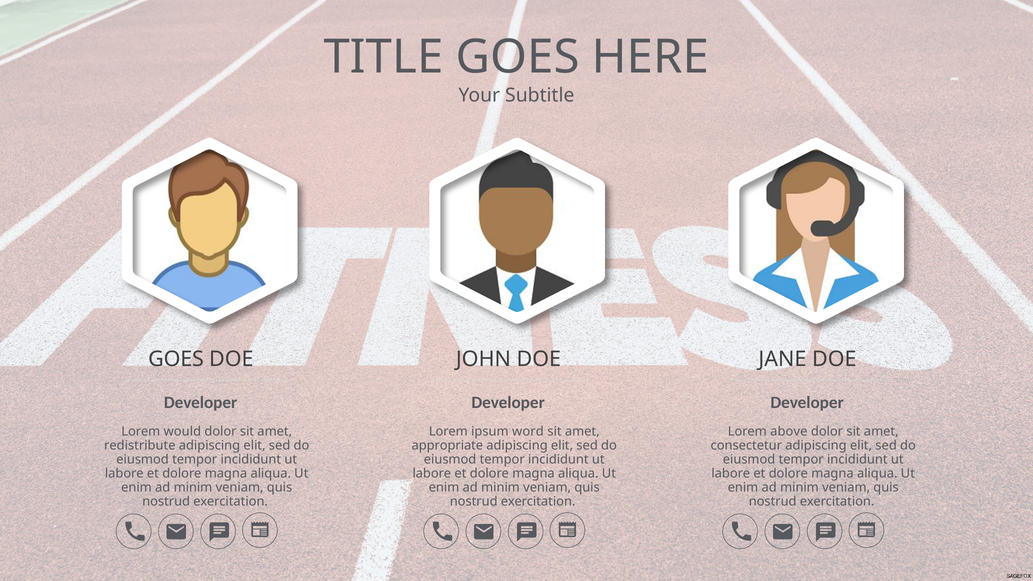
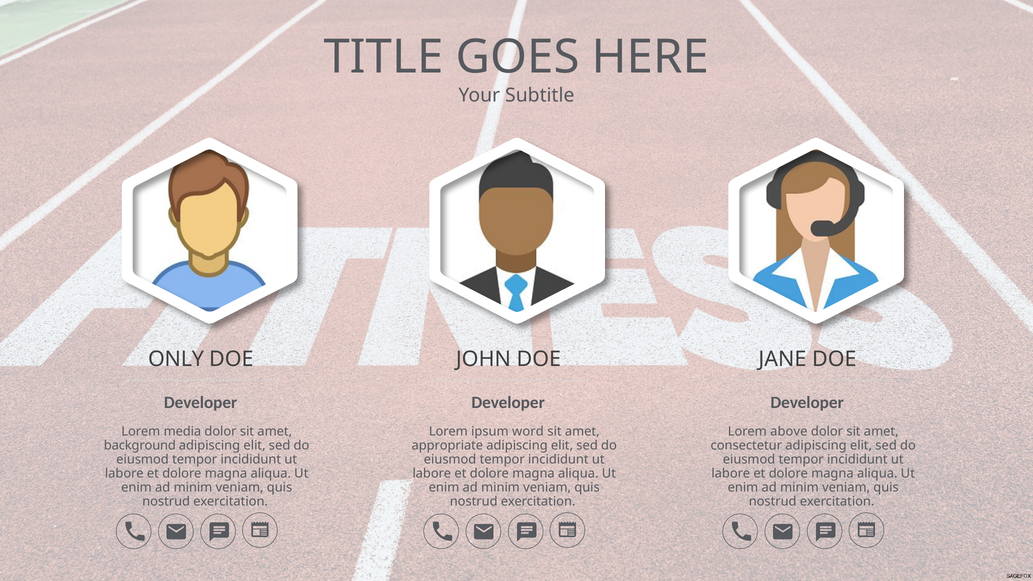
GOES: GOES -> ONLY (176, 359)
would: would -> media (182, 432)
redistribute: redistribute -> background (140, 446)
